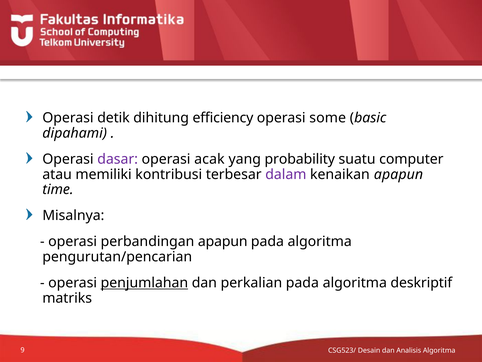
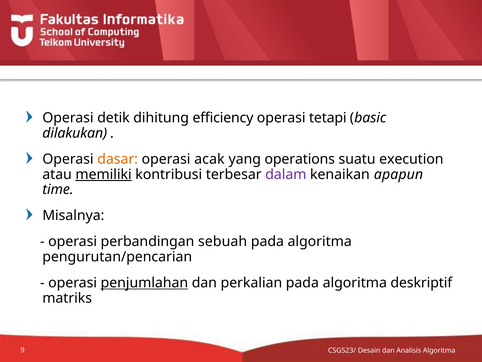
some: some -> tetapi (328, 118)
dipahami: dipahami -> dilakukan (75, 133)
dasar colour: purple -> orange (118, 159)
probability: probability -> operations (300, 159)
computer: computer -> execution (411, 159)
memiliki underline: none -> present (104, 174)
perbandingan apapun: apapun -> sebuah (223, 241)
